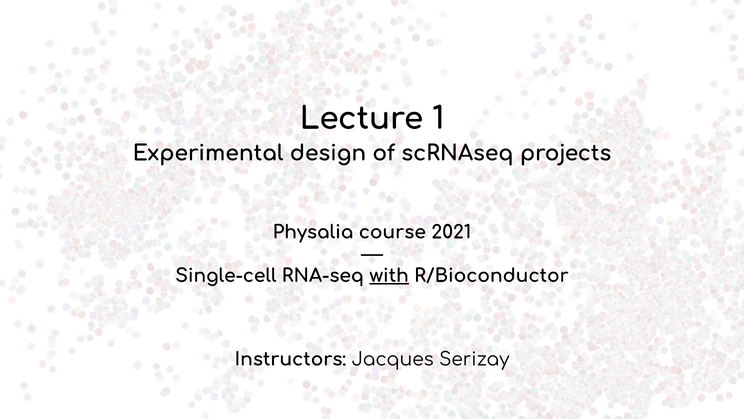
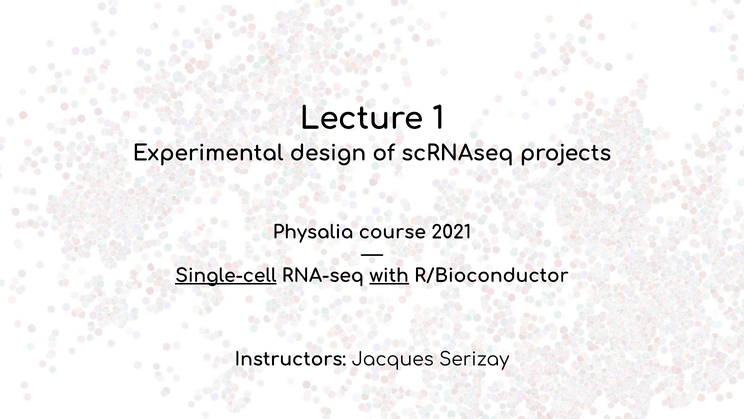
Single-cell underline: none -> present (226, 275)
